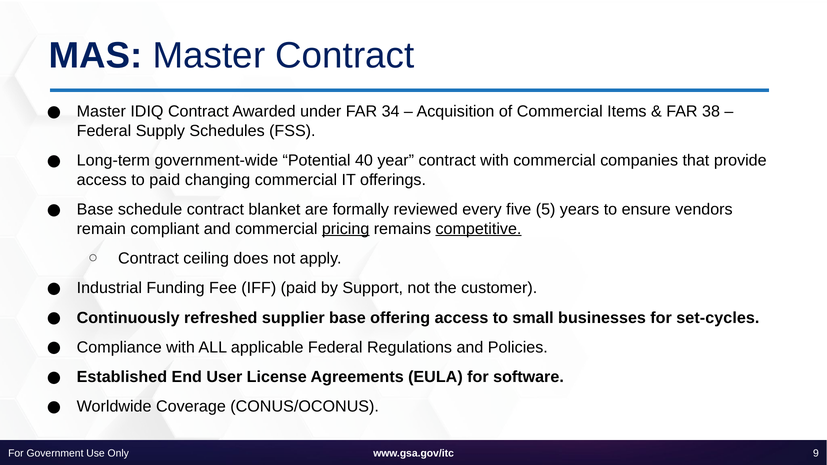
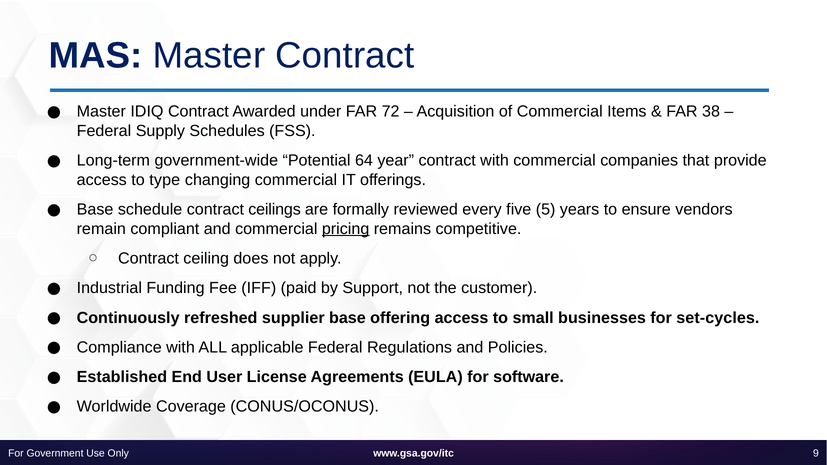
34: 34 -> 72 (391, 112)
40: 40 -> 64 (364, 161)
to paid: paid -> type (165, 180)
blanket: blanket -> ceilings (275, 210)
competitive underline: present -> none (478, 229)
